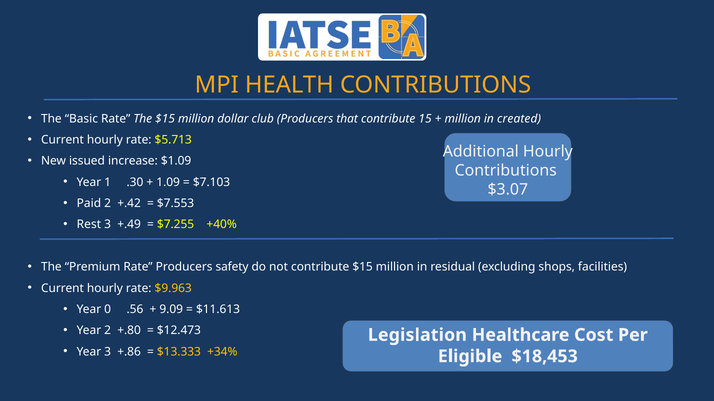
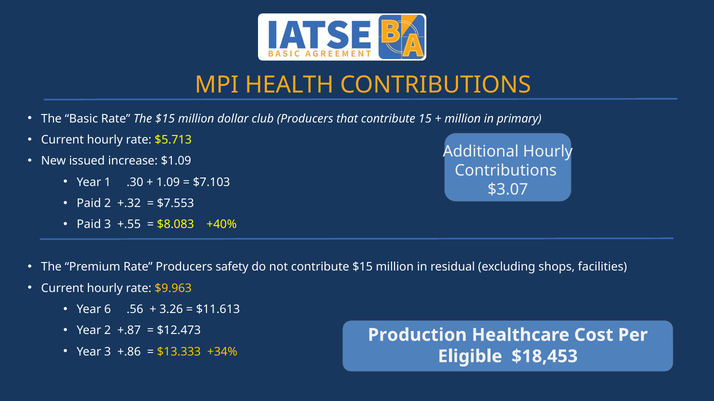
created: created -> primary (519, 119)
+.42: +.42 -> +.32 (129, 204)
Rest: Rest -> Paid (89, 225)
+.49: +.49 -> +.55 (129, 225)
$7.255: $7.255 -> $8.083 (176, 225)
0: 0 -> 6 (108, 310)
9.09: 9.09 -> 3.26 (171, 310)
+.80: +.80 -> +.87 (129, 331)
Legislation: Legislation -> Production (417, 335)
